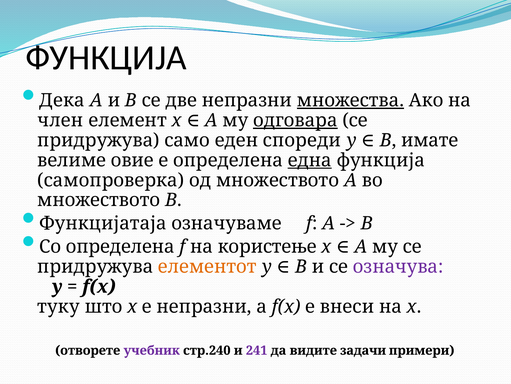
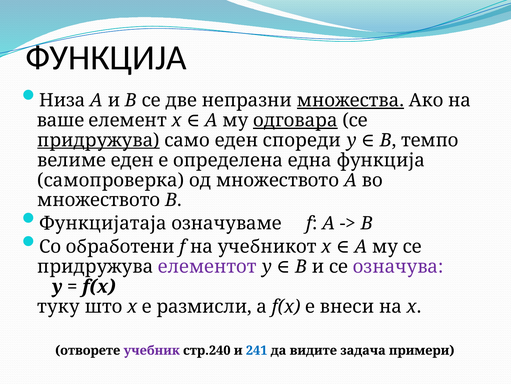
Дека: Дека -> Низа (62, 100)
член: член -> ваше (61, 120)
придружува underline: none -> present (98, 140)
имате: имате -> темпо (430, 140)
велиме овие: овие -> еден (132, 160)
една underline: present -> none (310, 160)
Со определена: определена -> обработени (120, 246)
користење: користење -> учебникот (267, 246)
елементот colour: orange -> purple (207, 266)
е непразни: непразни -> размисли (204, 306)
241 colour: purple -> blue (257, 350)
задачи: задачи -> задача (363, 350)
